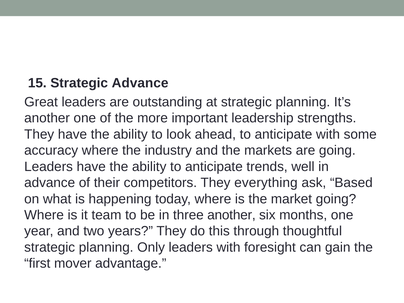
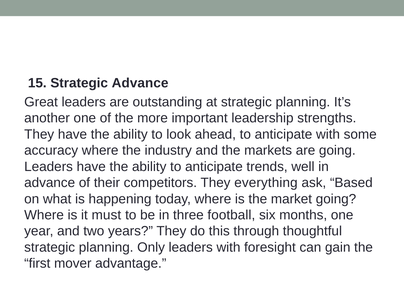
team: team -> must (106, 215)
three another: another -> football (231, 215)
